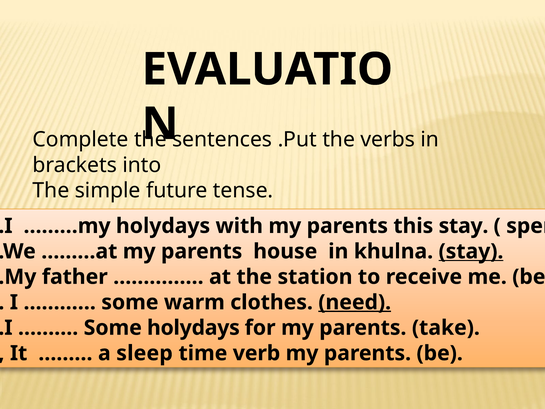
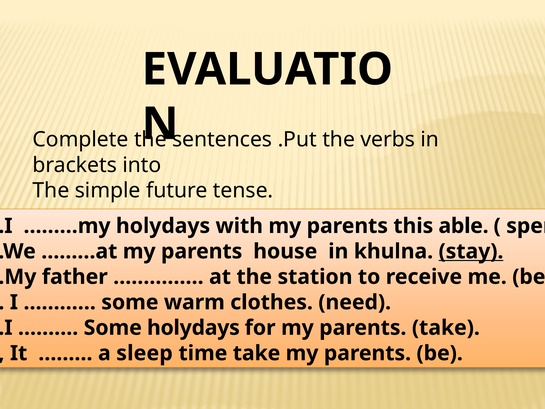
this stay: stay -> able (464, 226)
need underline: present -> none (355, 302)
time verb: verb -> take (257, 353)
